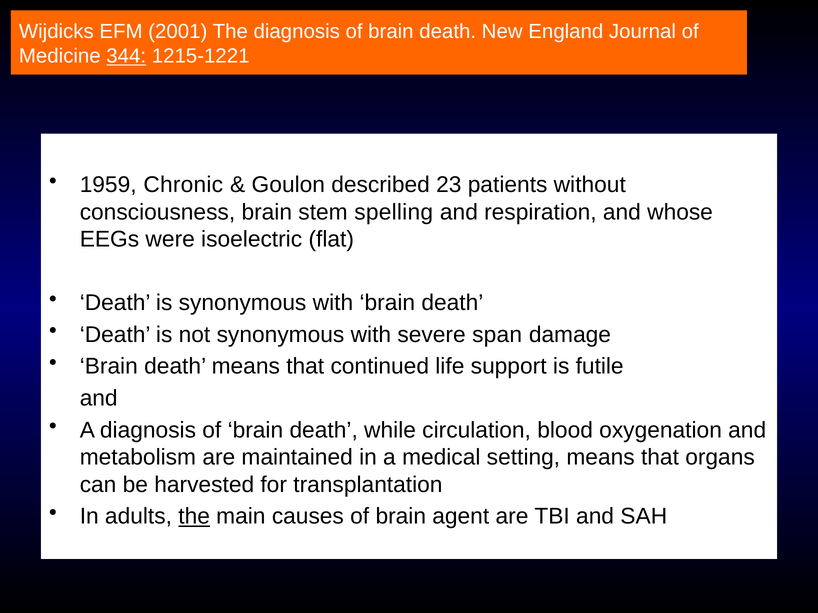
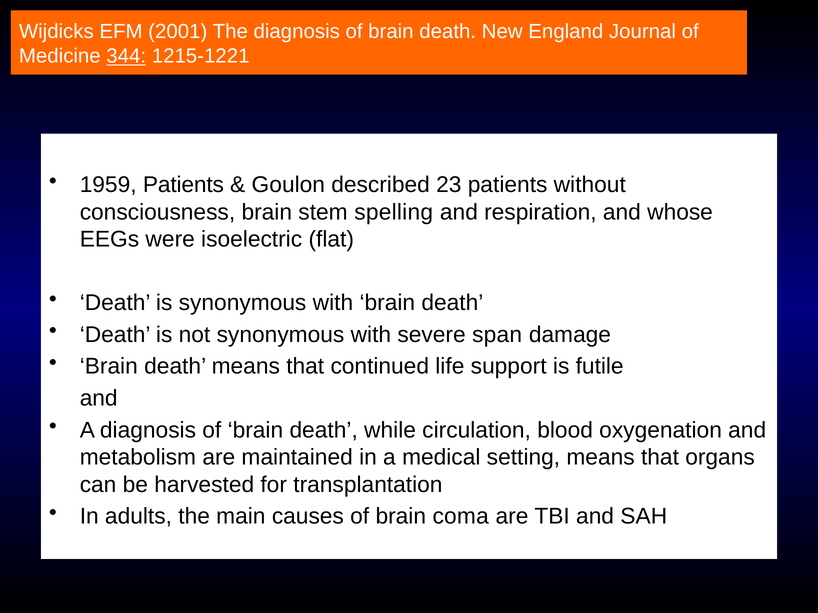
1959 Chronic: Chronic -> Patients (183, 185)
the underline: present -> none (194, 517)
agent: agent -> coma (461, 517)
